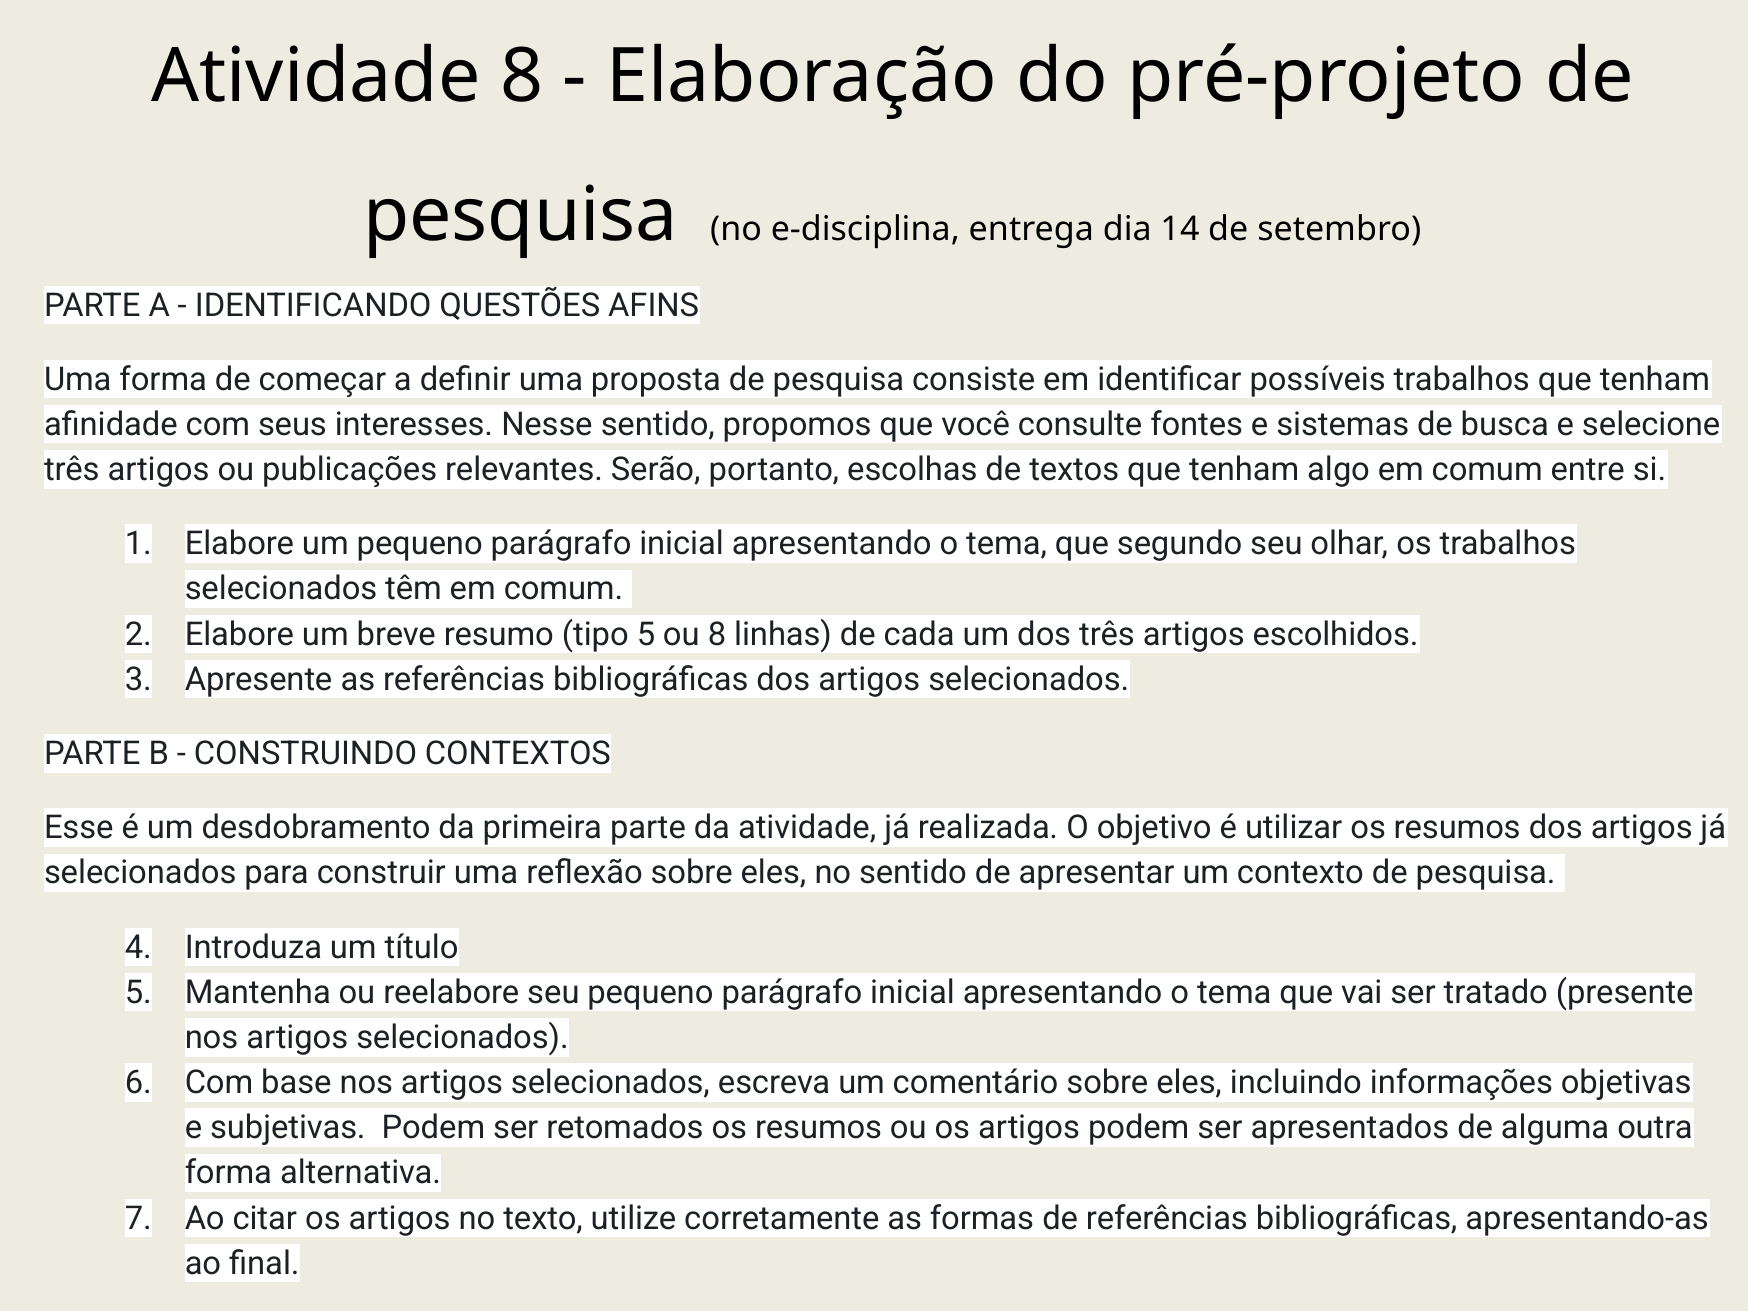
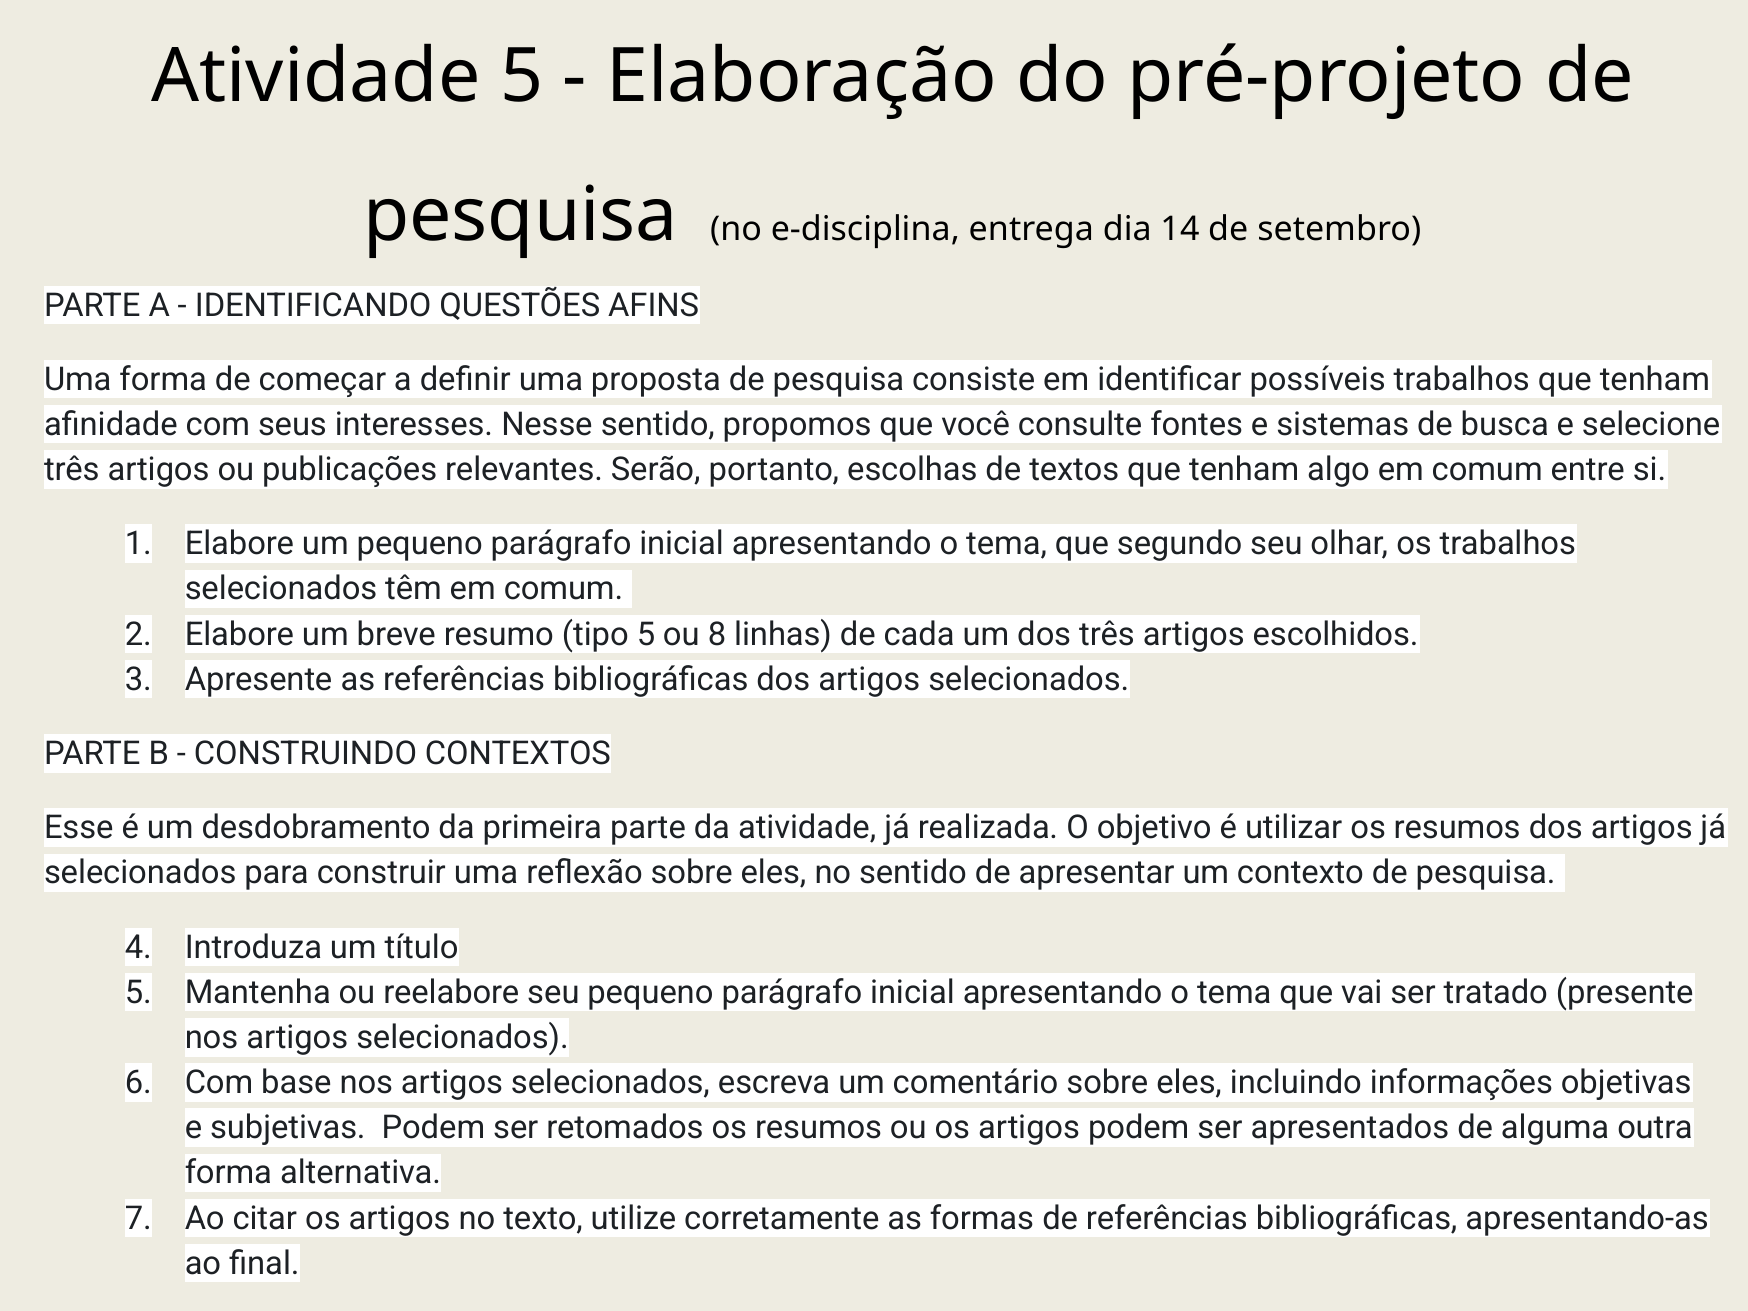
Atividade 8: 8 -> 5 (522, 76)
